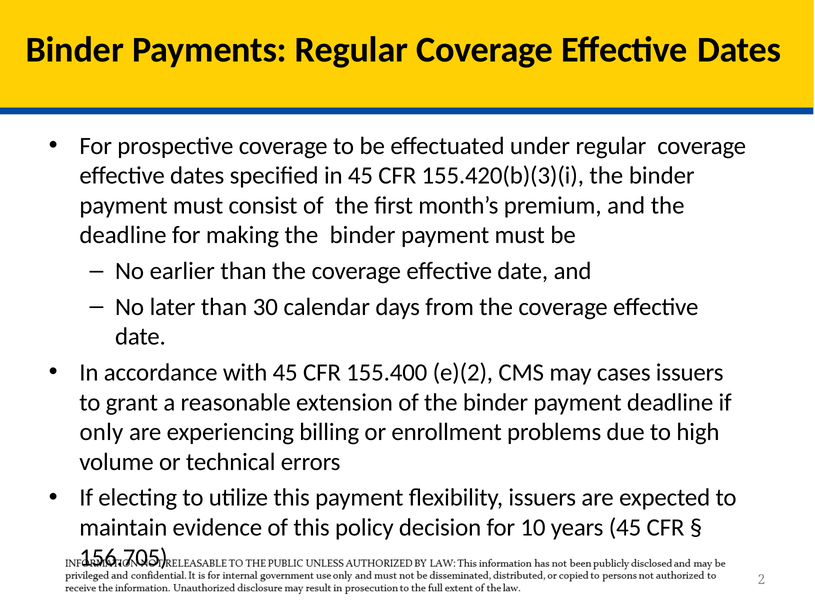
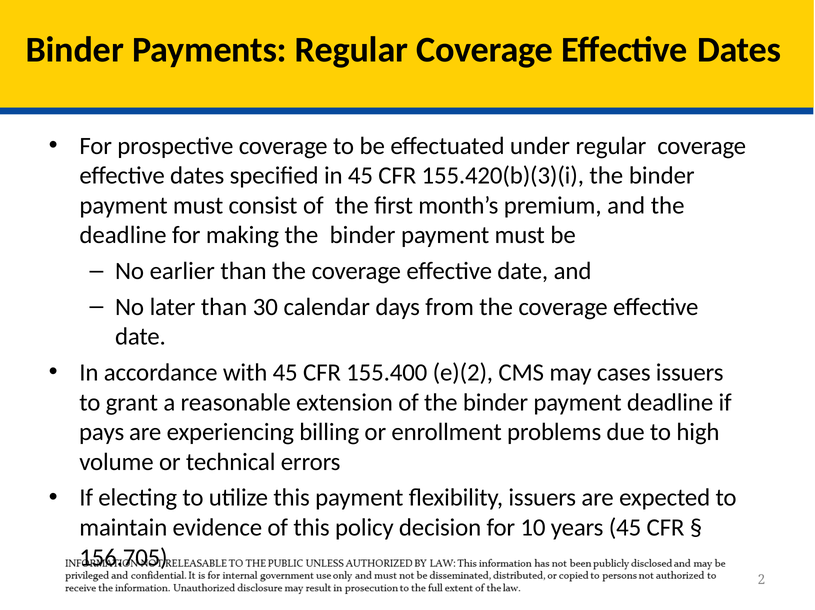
only: only -> pays (102, 432)
